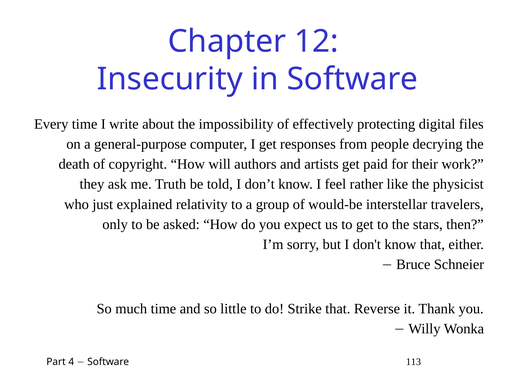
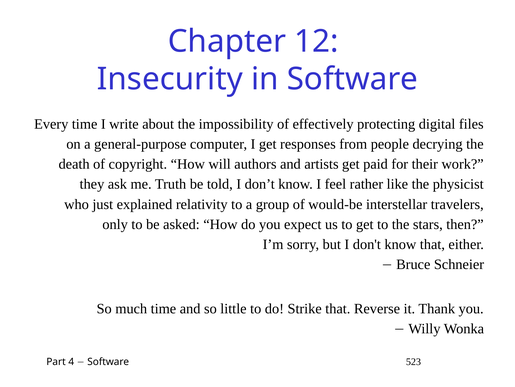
113: 113 -> 523 (413, 361)
